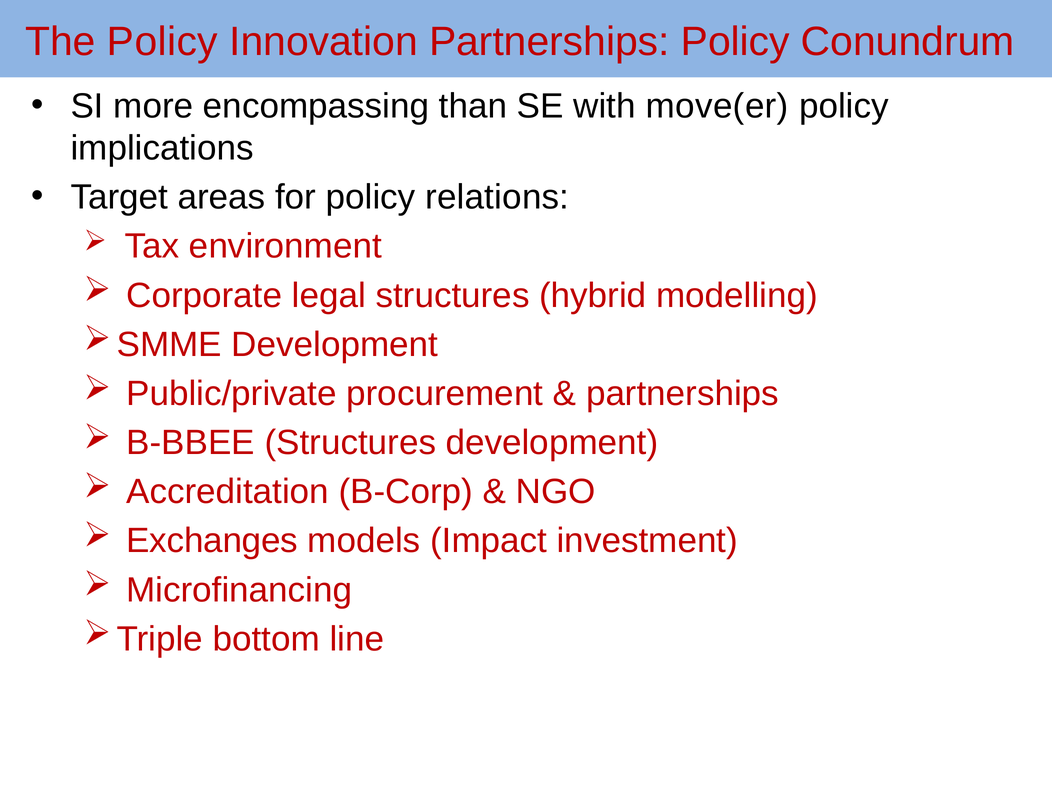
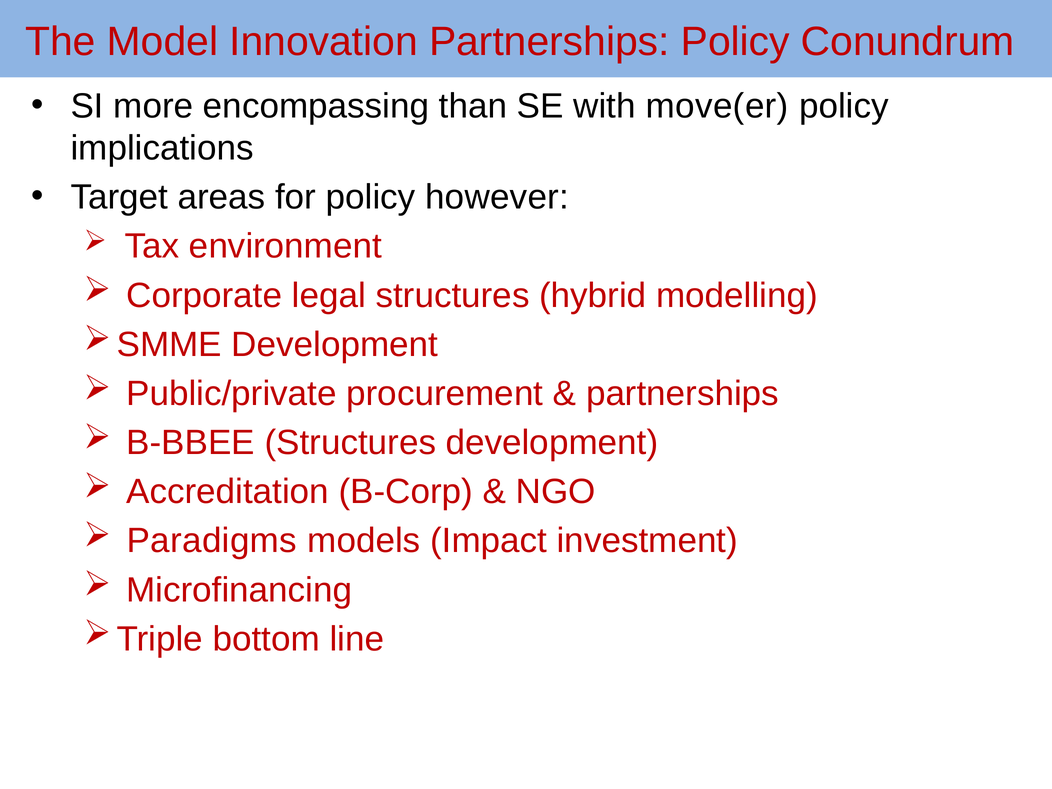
The Policy: Policy -> Model (163, 42)
relations: relations -> however (497, 197)
Exchanges: Exchanges -> Paradigms (212, 541)
